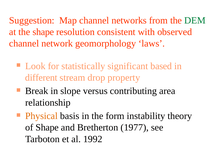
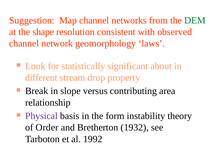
based: based -> about (161, 66)
Physical colour: orange -> purple (41, 116)
of Shape: Shape -> Order (47, 127)
1977: 1977 -> 1932 (135, 127)
